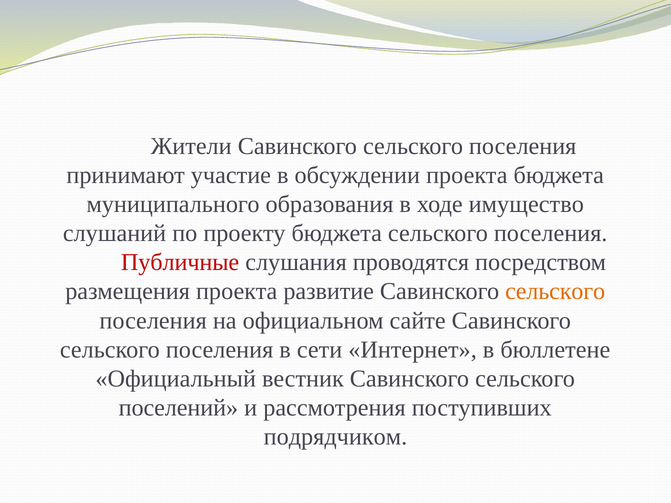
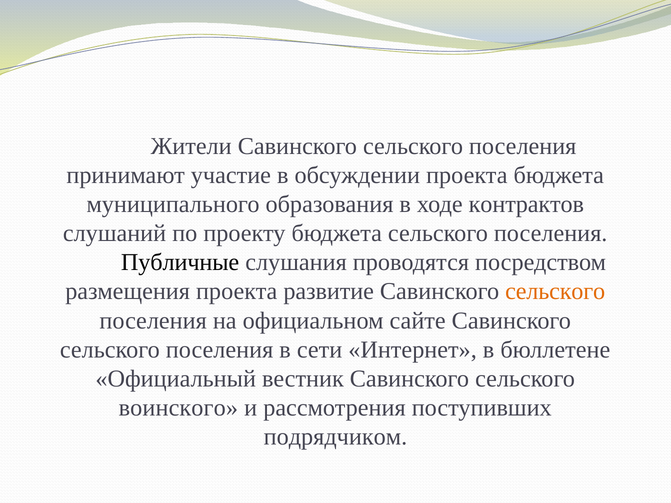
имущество: имущество -> контрактов (526, 204)
Публичные colour: red -> black (180, 263)
поселений: поселений -> воинского (178, 408)
